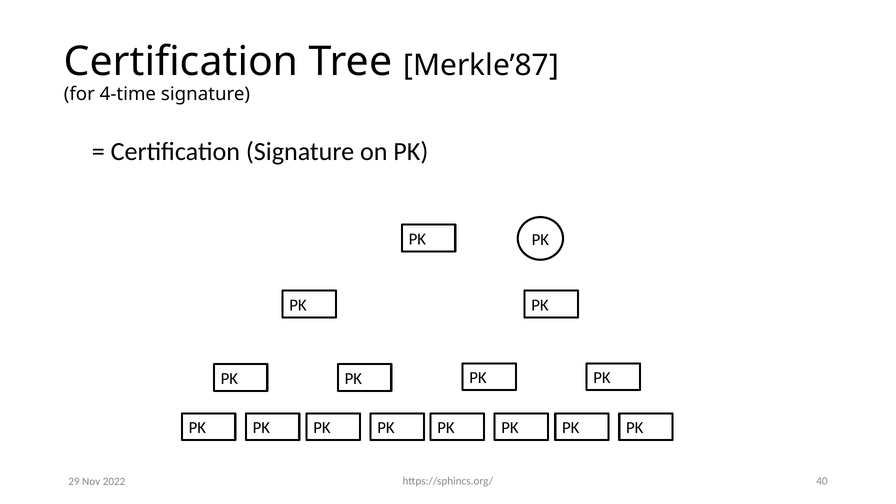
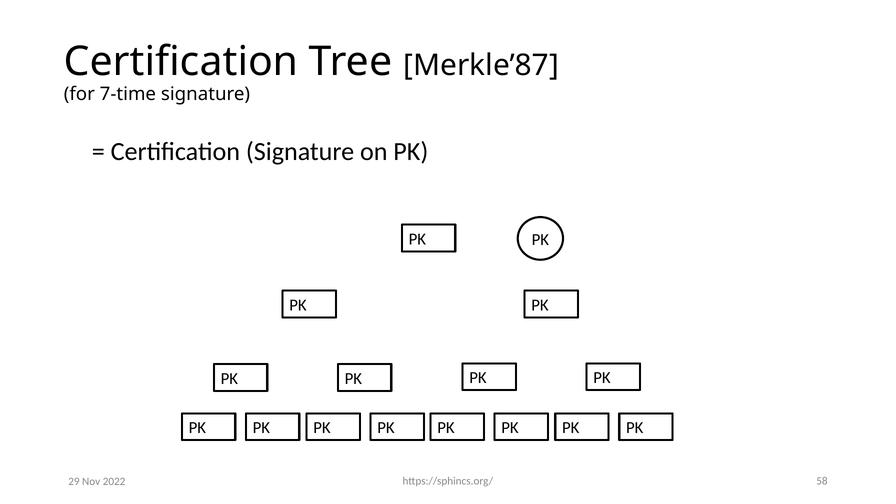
4-time: 4-time -> 7-time (128, 94)
40: 40 -> 58 (822, 481)
